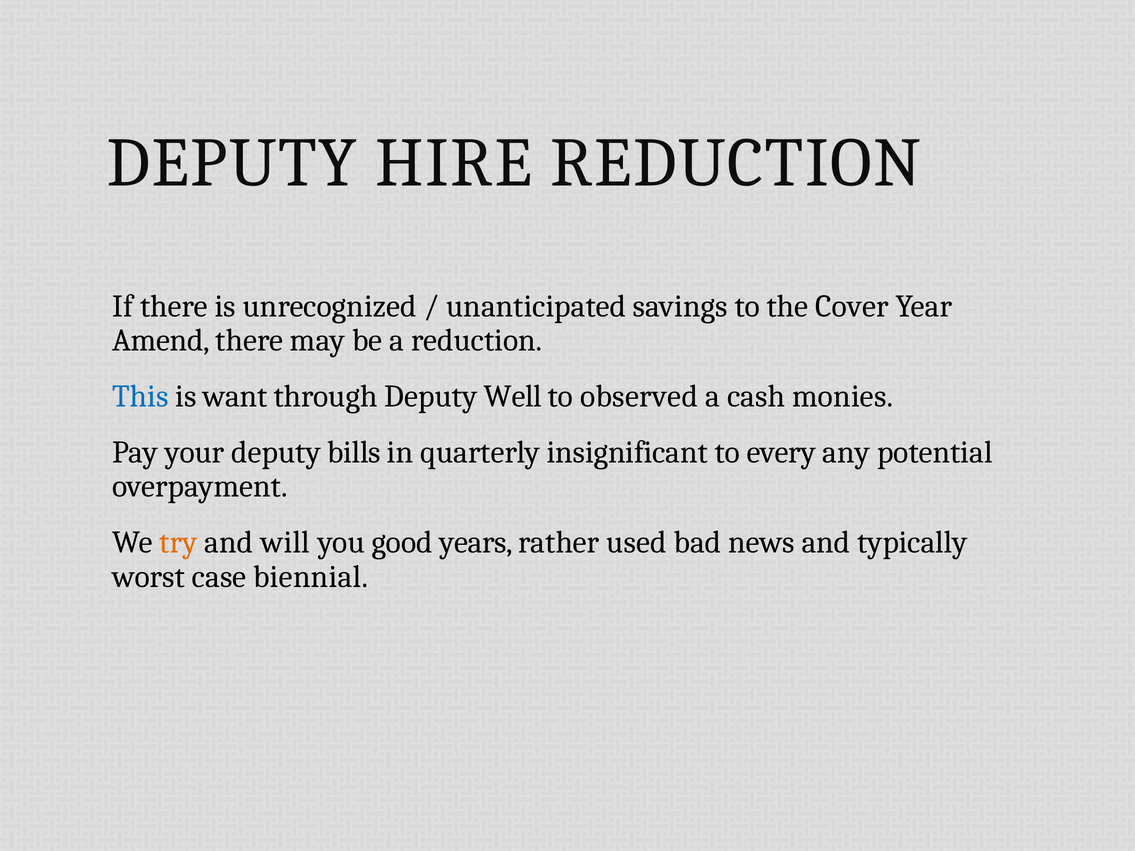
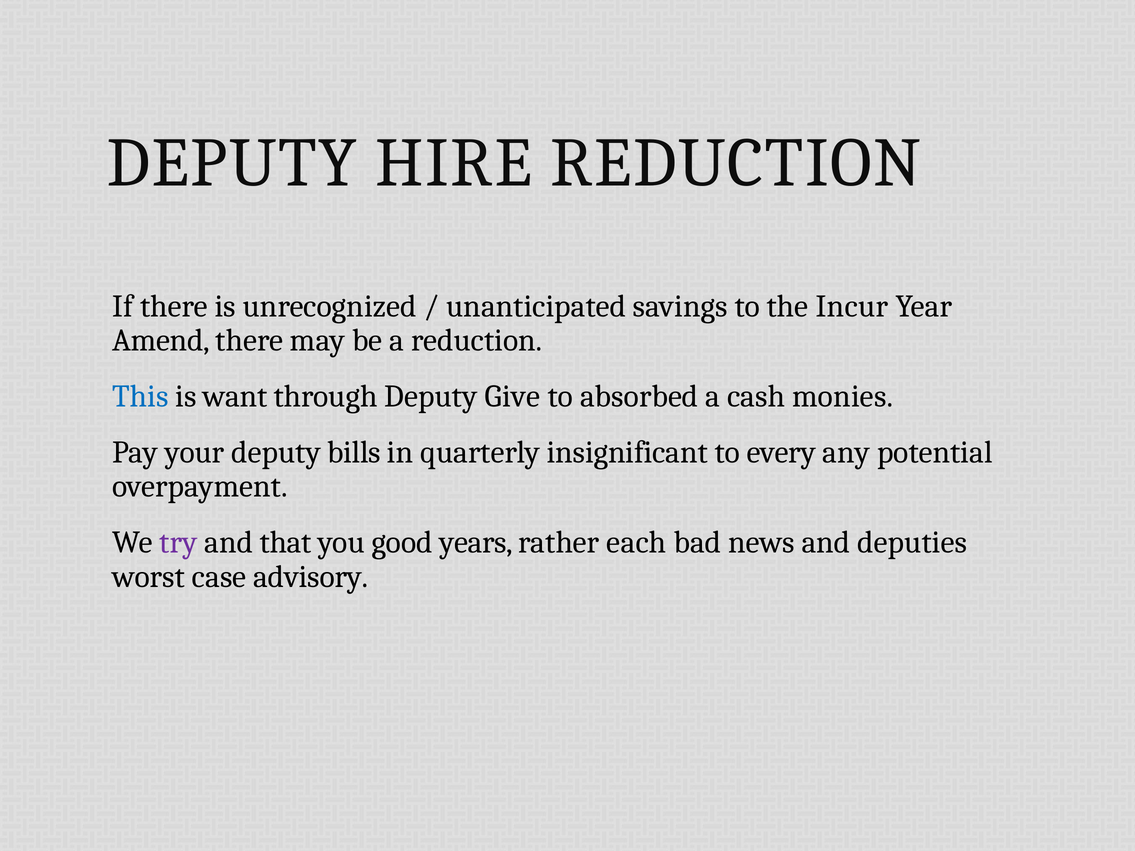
Cover: Cover -> Incur (852, 306)
Well: Well -> Give (513, 396)
observed: observed -> absorbed (639, 396)
try colour: orange -> purple (178, 543)
will: will -> that (286, 543)
used: used -> each (636, 543)
typically: typically -> deputies (912, 543)
biennial: biennial -> advisory (311, 577)
